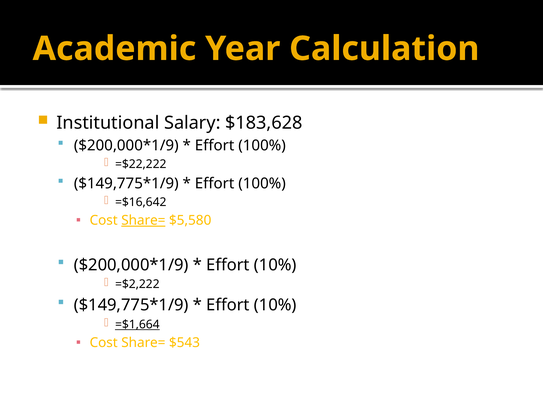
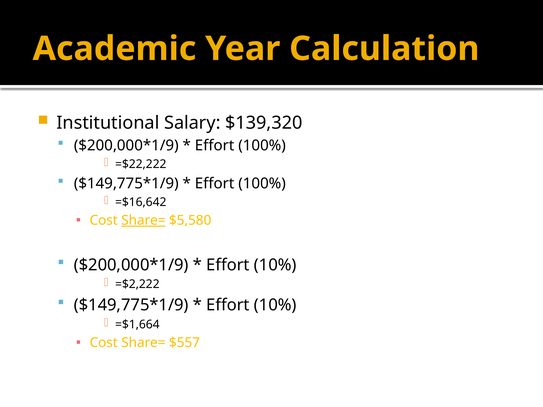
$183,628: $183,628 -> $139,320 (264, 123)
=$1,664 underline: present -> none (137, 325)
$543: $543 -> $557 (184, 343)
